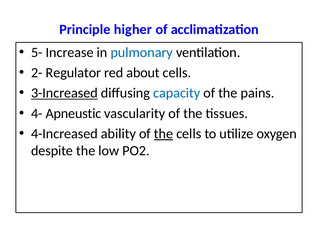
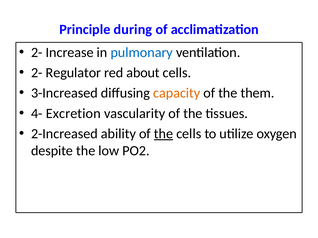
higher: higher -> during (133, 30)
5-: 5- -> 2- (37, 53)
3-Increased underline: present -> none (64, 93)
capacity colour: blue -> orange (177, 93)
pains: pains -> them (258, 93)
Apneustic: Apneustic -> Excretion (73, 114)
4-Increased: 4-Increased -> 2-Increased (64, 134)
